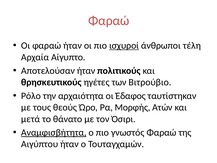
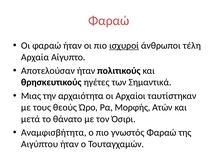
Βιτρούβιο: Βιτρούβιο -> Σημαντικά (150, 82)
Ρόλο: Ρόλο -> Μιας (31, 96)
Έδαφος: Έδαφος -> Αρχαίοι (131, 96)
Αναμφισβήτητα underline: present -> none (54, 132)
